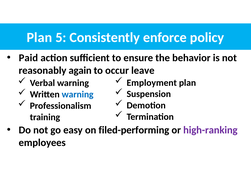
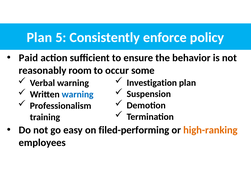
again: again -> room (80, 70)
leave: leave -> some (143, 70)
Employment: Employment -> Investigation (152, 82)
high-ranking colour: purple -> orange (210, 129)
